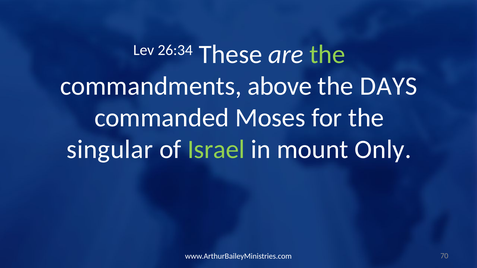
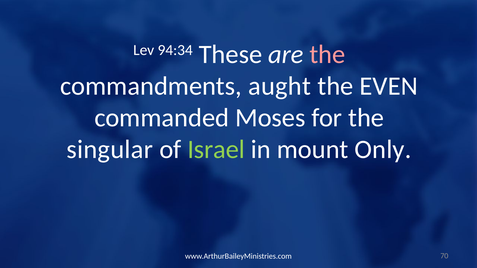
26:34: 26:34 -> 94:34 (175, 50)
the colour: light green -> pink (327, 54)
above: above -> aught (280, 86)
DAYS: DAYS -> EVEN (389, 86)
